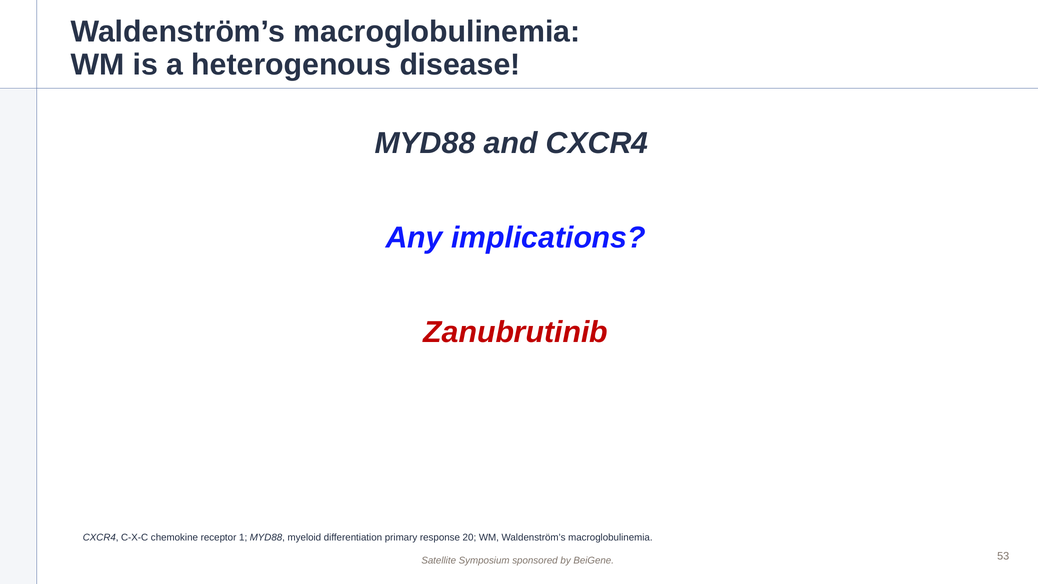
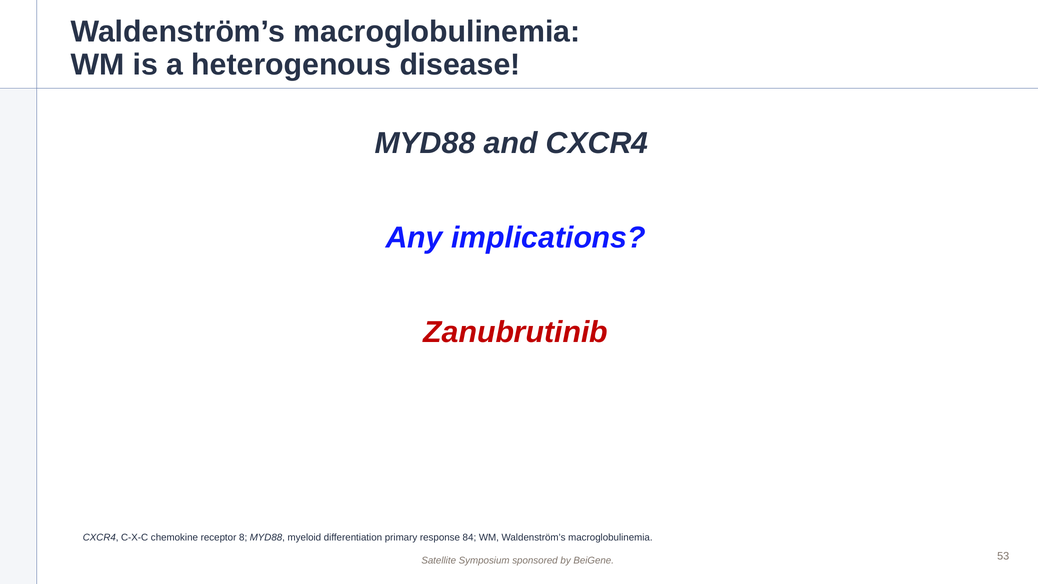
1: 1 -> 8 (243, 537)
20: 20 -> 84 (469, 537)
